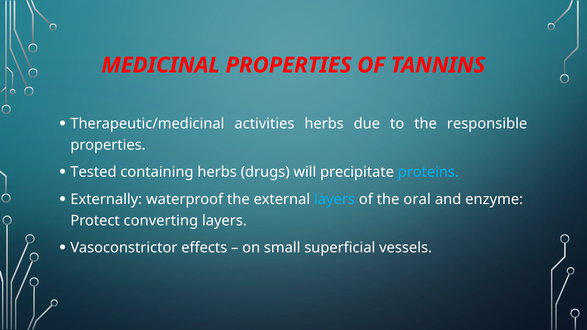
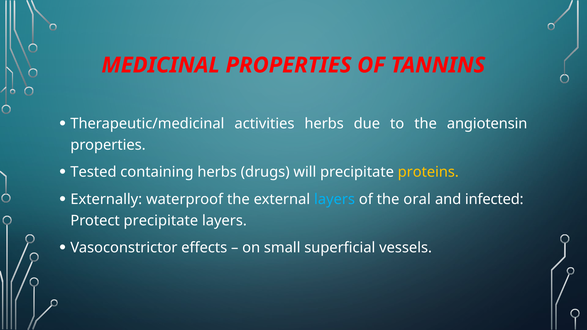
responsible: responsible -> angiotensin (487, 124)
proteins colour: light blue -> yellow (428, 172)
enzyme: enzyme -> infected (494, 199)
Protect converting: converting -> precipitate (161, 221)
